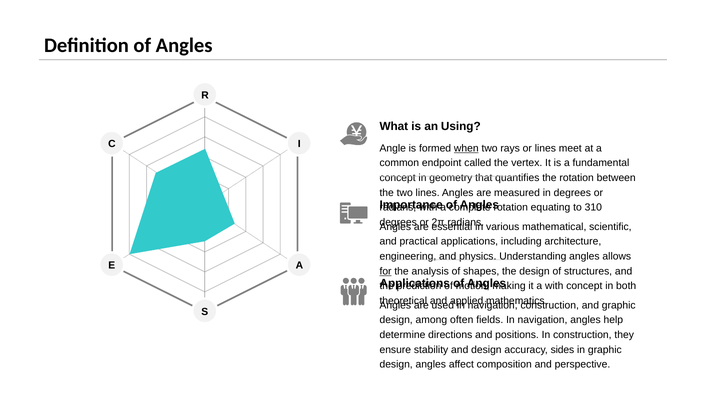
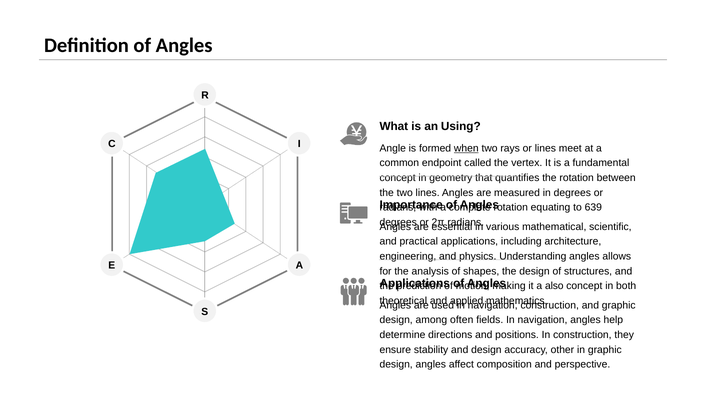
310: 310 -> 639 (593, 208)
for underline: present -> none (386, 271)
a with: with -> also (554, 286)
sides: sides -> other (562, 350)
